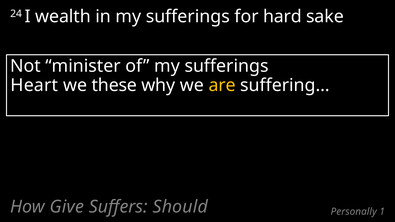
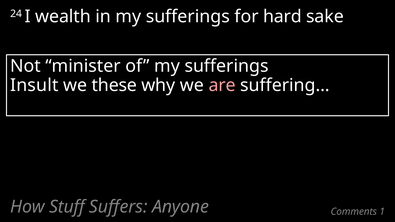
Heart: Heart -> Insult (34, 85)
are colour: yellow -> pink (222, 85)
Give: Give -> Stuff (67, 207)
Should: Should -> Anyone (180, 207)
Personally: Personally -> Comments (354, 212)
